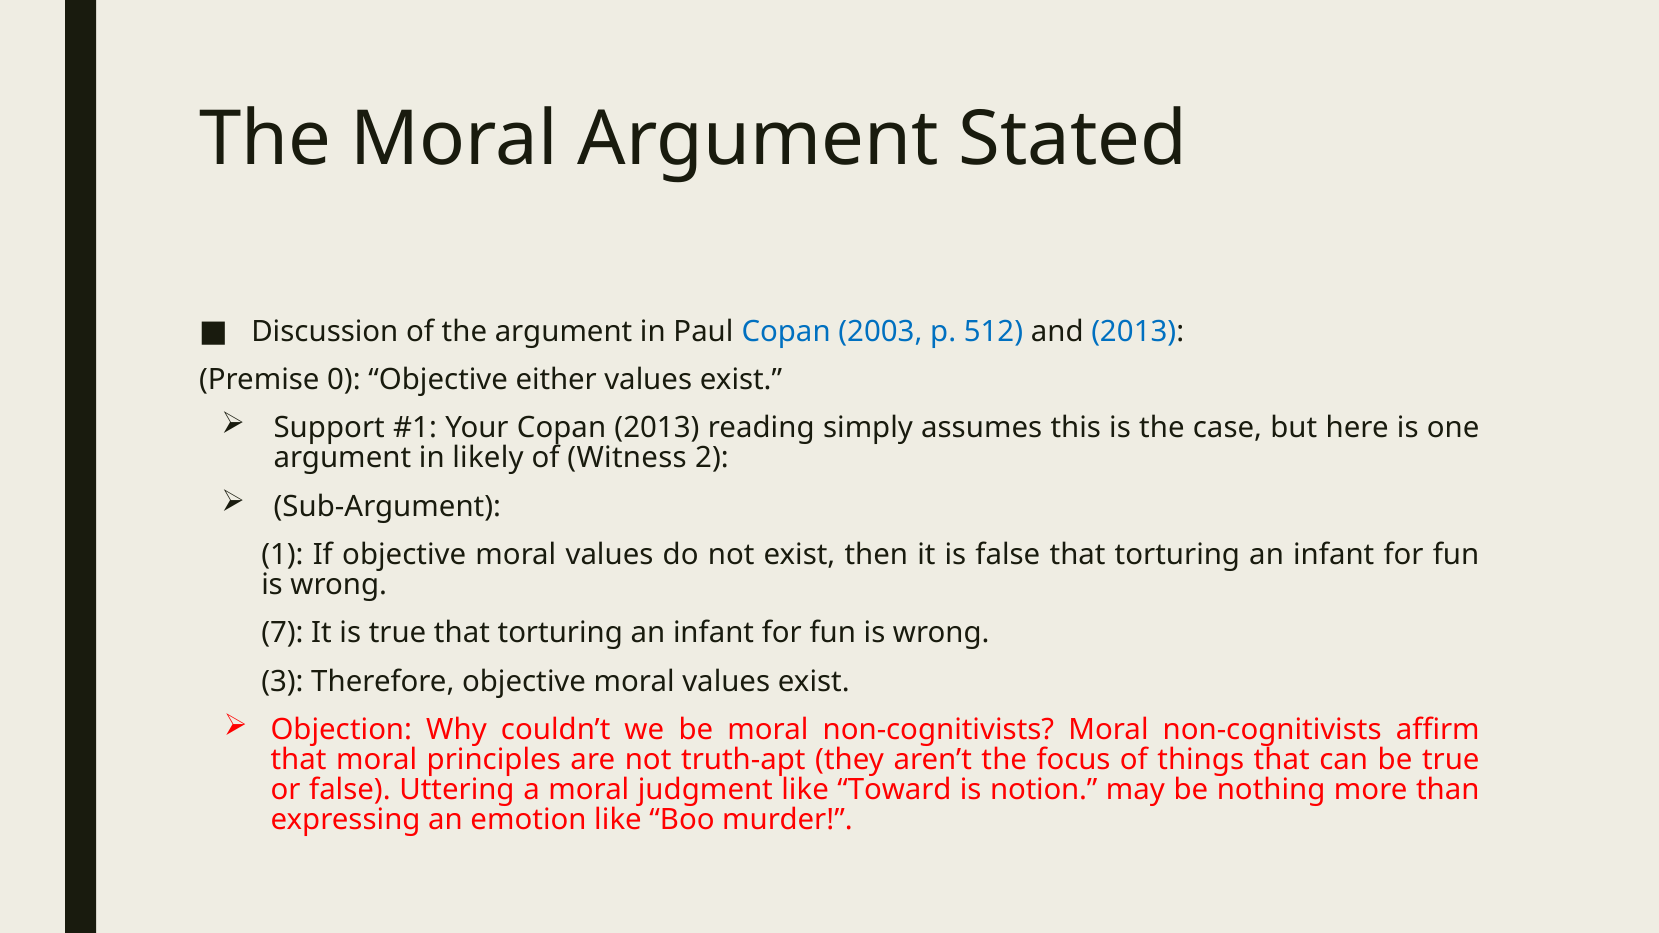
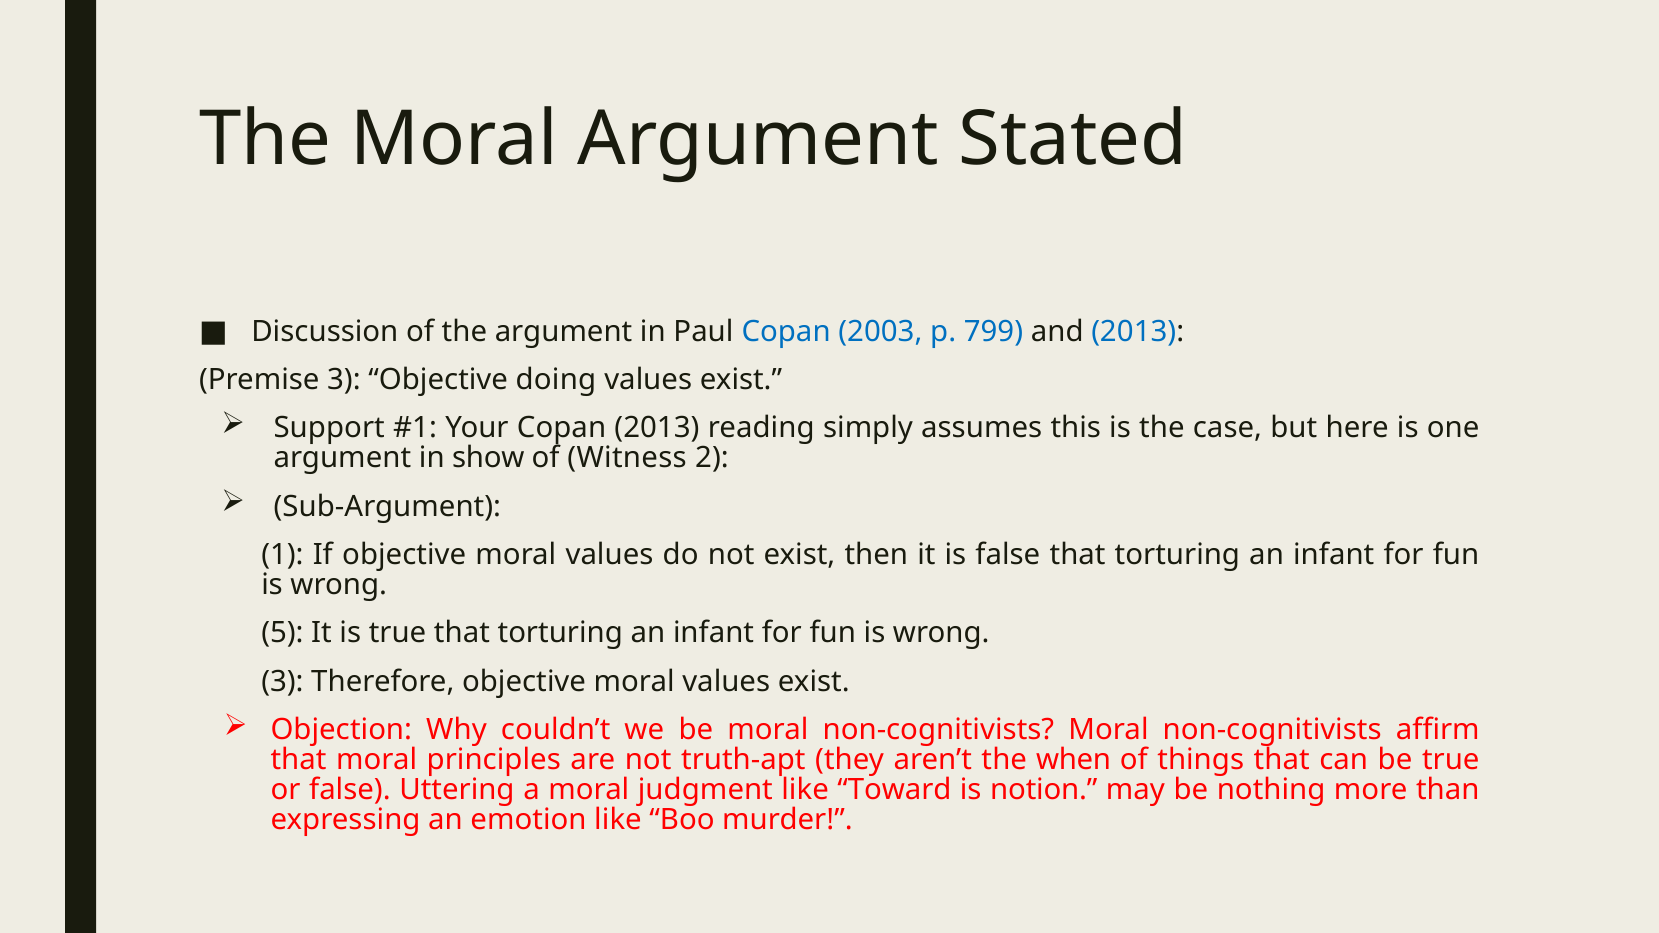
512: 512 -> 799 (993, 331)
Premise 0: 0 -> 3 (344, 380)
either: either -> doing (556, 380)
likely: likely -> show (488, 458)
7: 7 -> 5 (282, 633)
focus: focus -> when (1074, 760)
